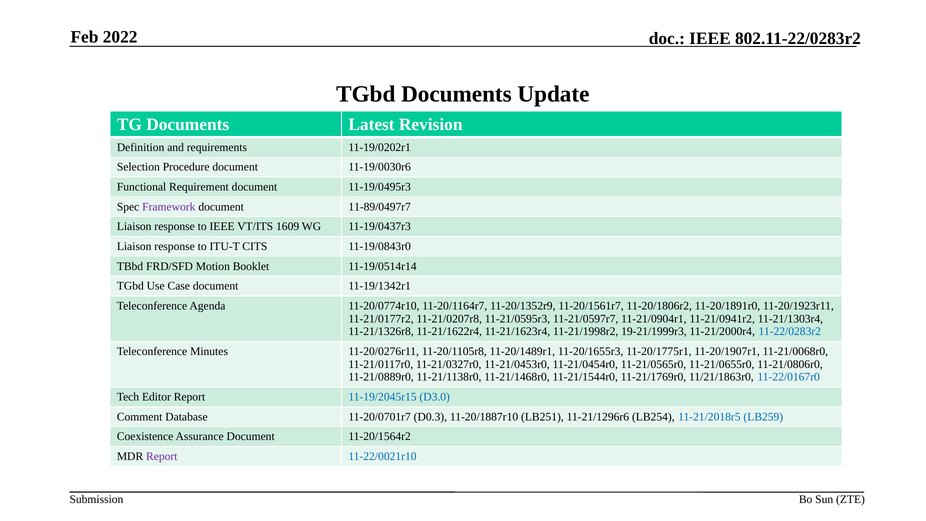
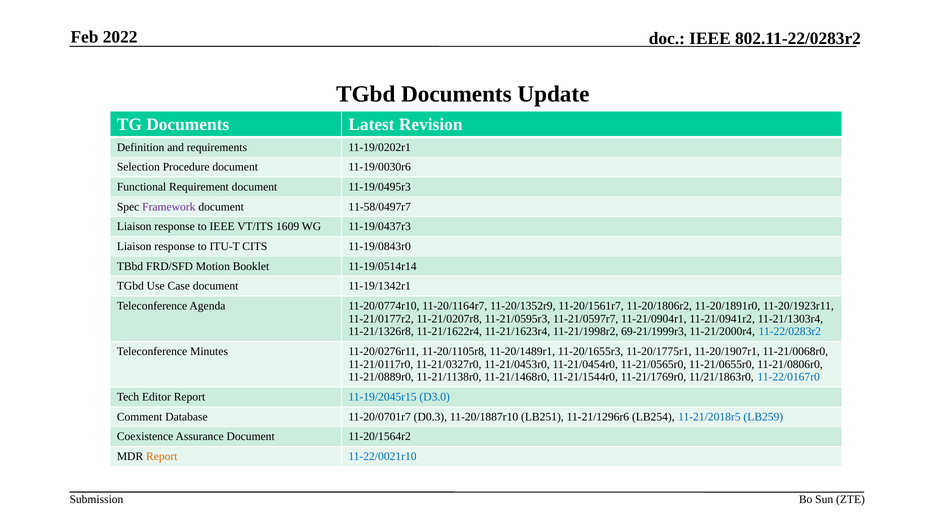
11-89/0497r7: 11-89/0497r7 -> 11-58/0497r7 (380, 207)
19-21/1999r3: 19-21/1999r3 -> 69-21/1999r3 (654, 332)
Report colour: purple -> orange (162, 456)
